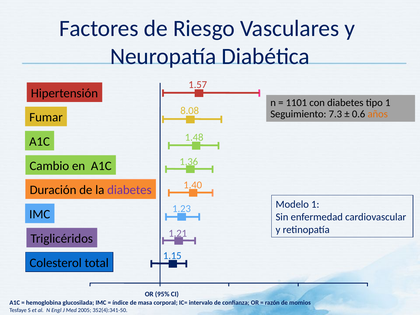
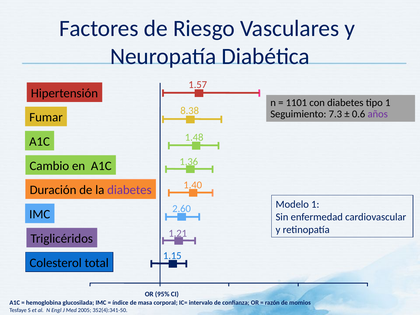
8.08: 8.08 -> 8.38 (190, 111)
años colour: orange -> purple (378, 114)
1.23: 1.23 -> 2.60 (182, 209)
